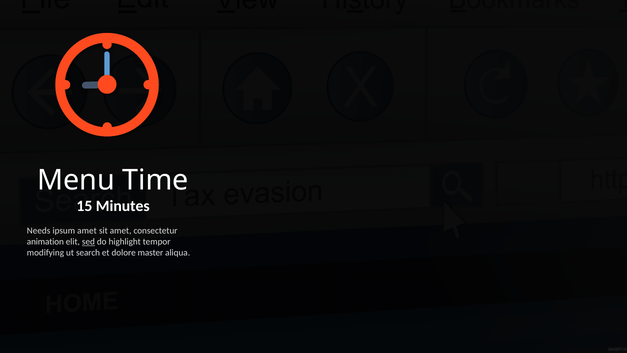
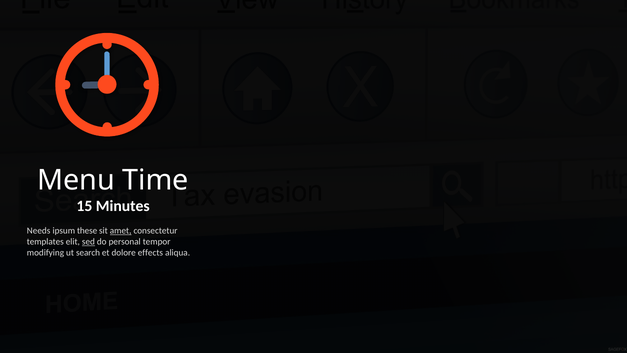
ipsum amet: amet -> these (87, 231)
amet underline: none -> present (121, 231)
animation: animation -> templates (45, 242)
highlight: highlight -> personal (125, 242)
master: master -> effects (150, 253)
